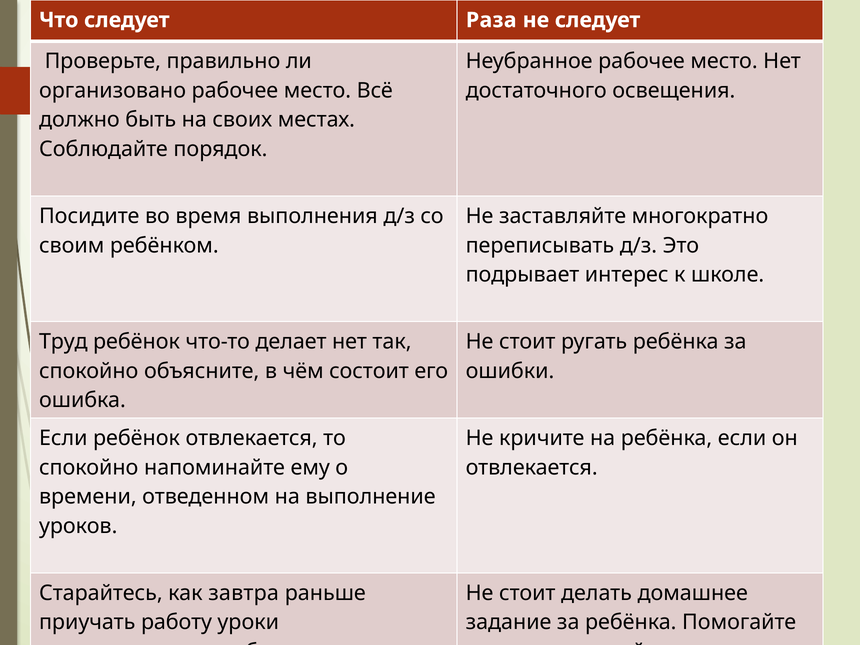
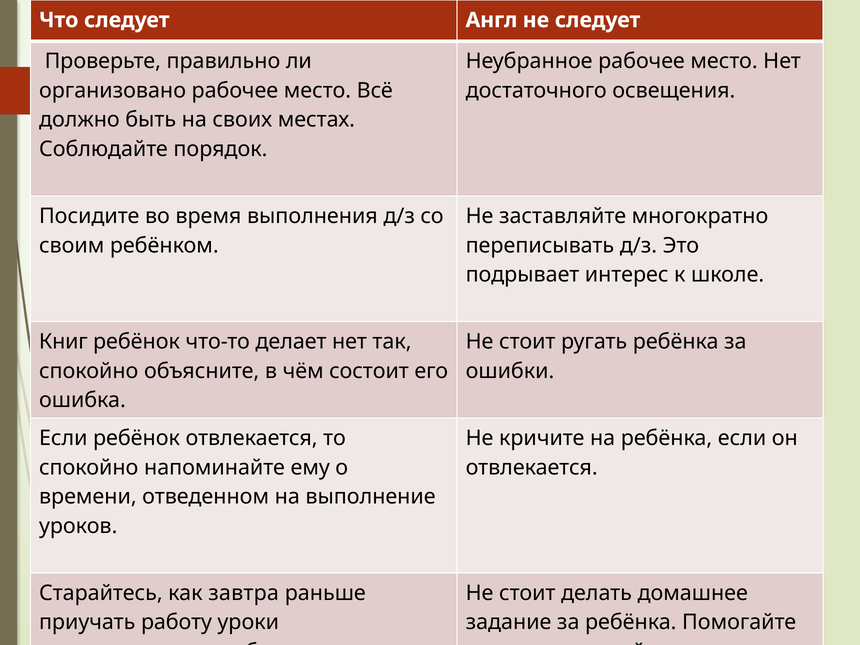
Раза: Раза -> Англ (491, 20)
Труд: Труд -> Книг (63, 342)
